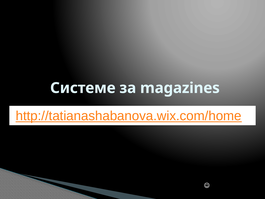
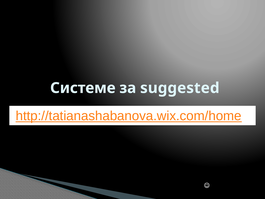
magazines: magazines -> suggested (180, 88)
